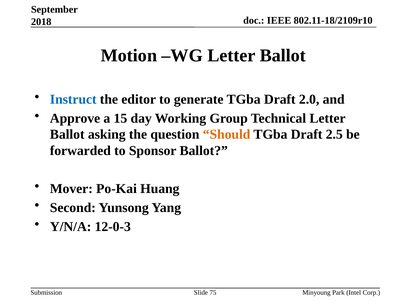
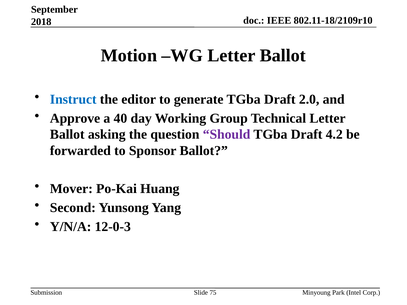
15: 15 -> 40 (120, 118)
Should colour: orange -> purple (227, 135)
2.5: 2.5 -> 4.2 (334, 135)
